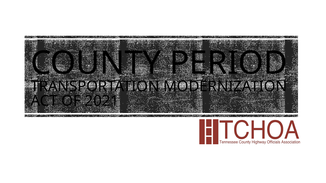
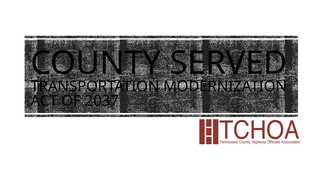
PERIOD: PERIOD -> SERVED (228, 63)
2021: 2021 -> 2037 (102, 101)
